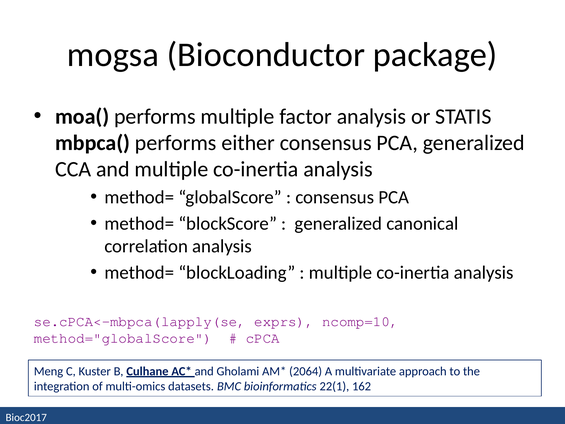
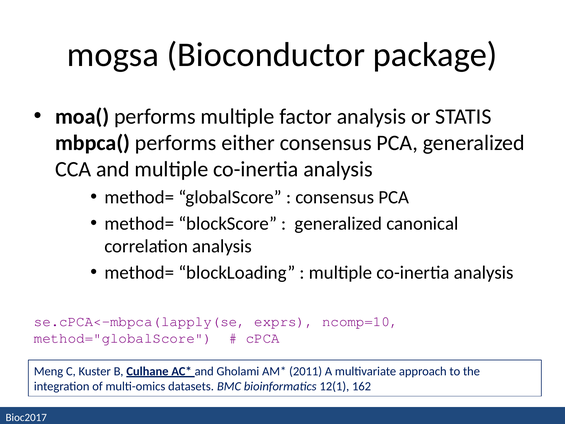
2064: 2064 -> 2011 (306, 371)
22(1: 22(1 -> 12(1 (334, 386)
